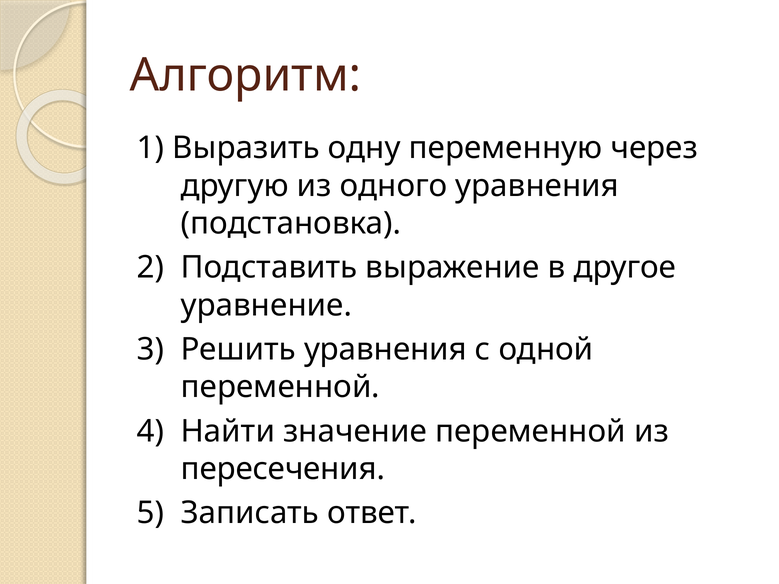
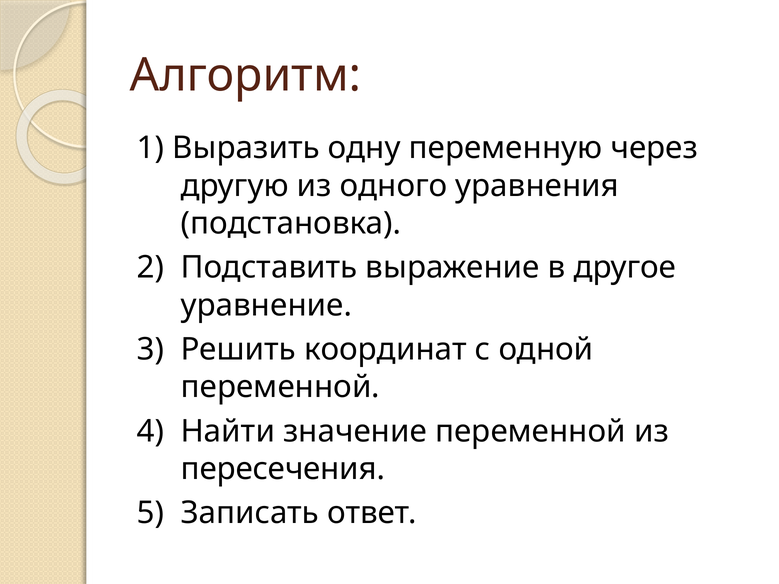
Решить уравнения: уравнения -> координат (385, 350)
